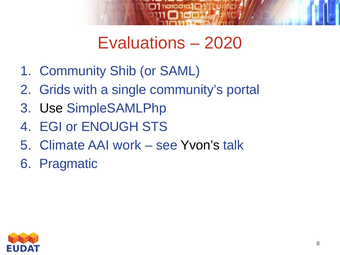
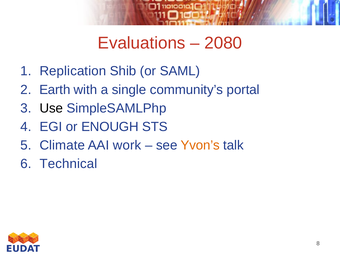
2020: 2020 -> 2080 (223, 43)
Community: Community -> Replication (73, 71)
Grids: Grids -> Earth (55, 90)
Yvon’s colour: black -> orange (200, 145)
Pragmatic: Pragmatic -> Technical (68, 164)
